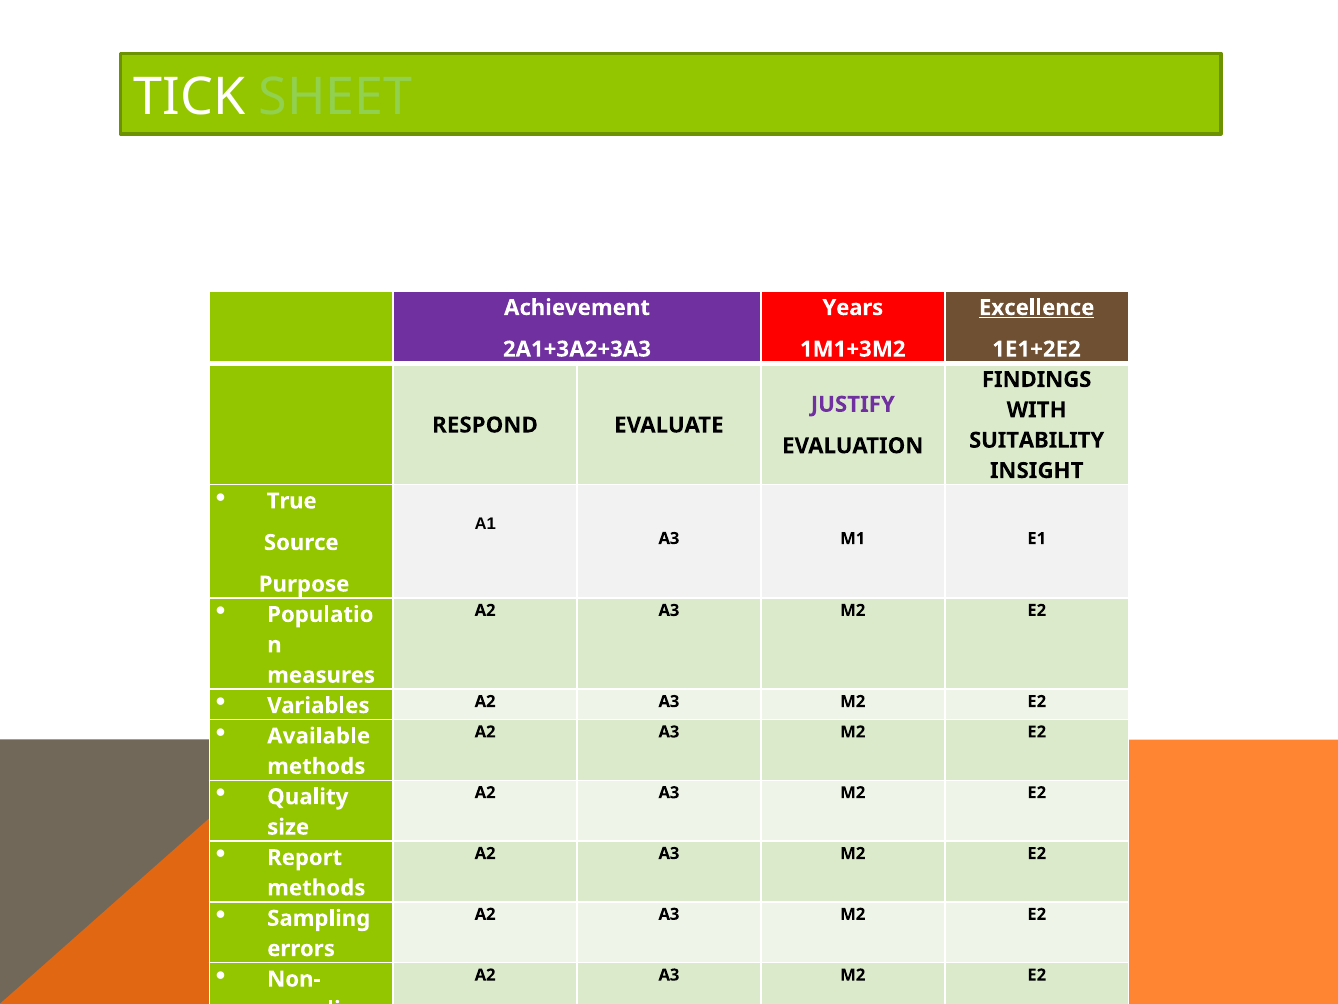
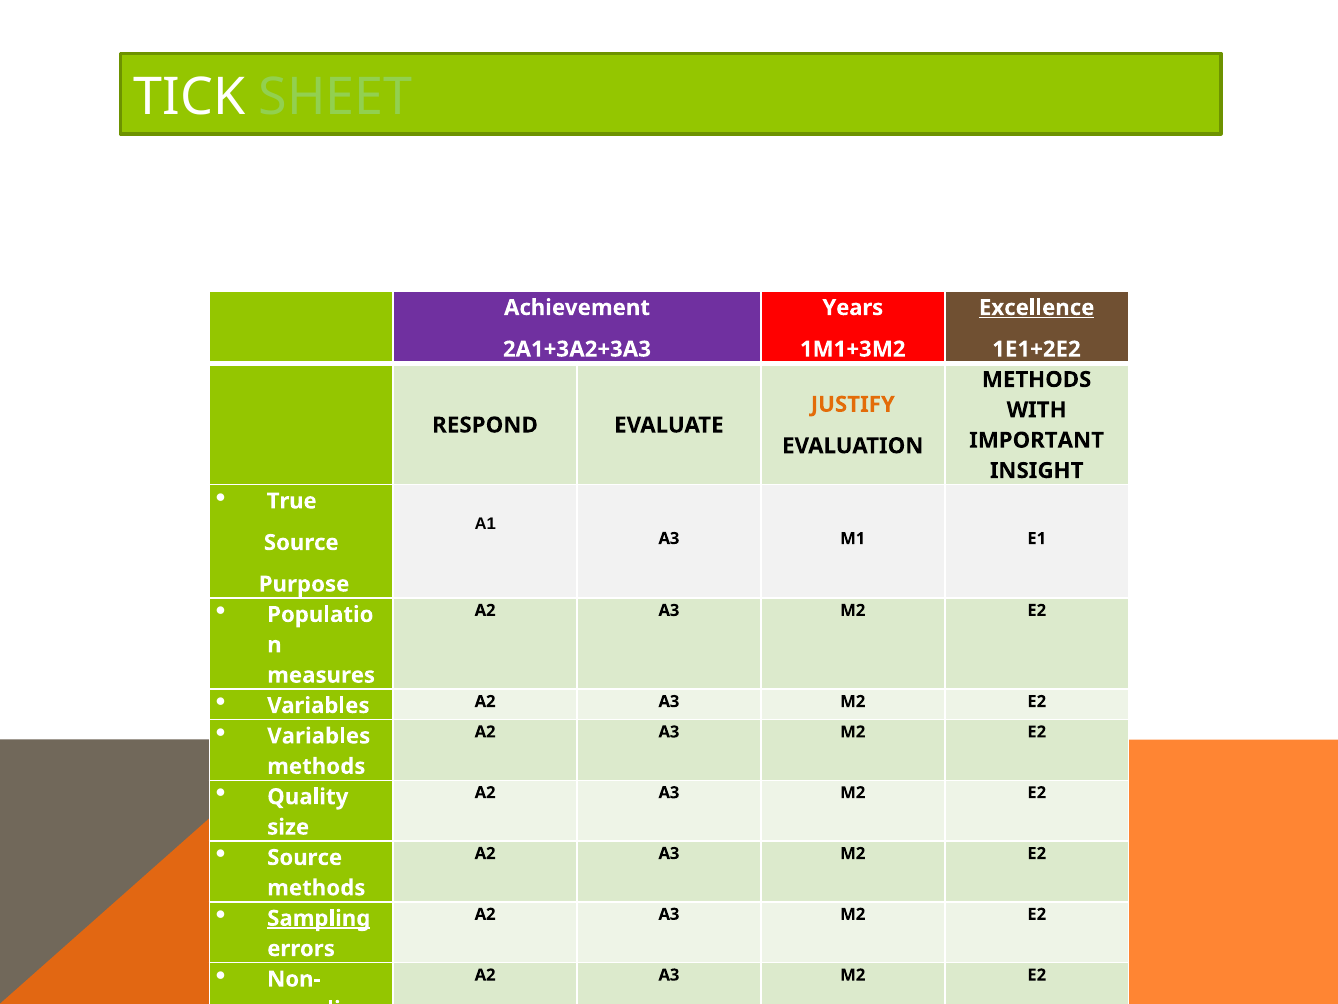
FINDINGS: FINDINGS -> METHODS (1037, 379)
JUSTIFY colour: purple -> orange (853, 404)
SUITABILITY: SUITABILITY -> IMPORTANT (1037, 440)
Available: Available -> Variables (319, 736)
Report: Report -> Source (305, 857)
Sampling underline: none -> present (319, 918)
